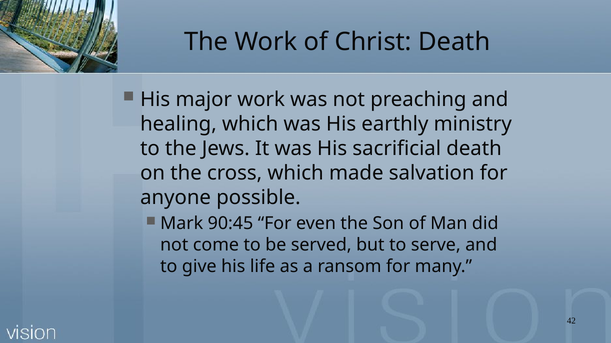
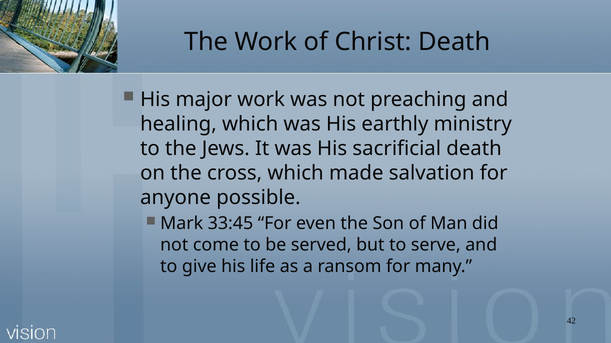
90:45: 90:45 -> 33:45 (230, 224)
